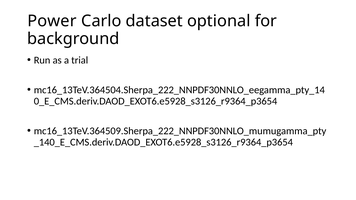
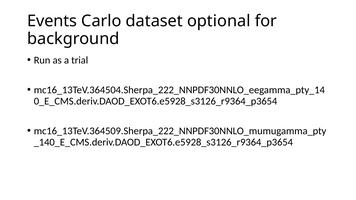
Power: Power -> Events (52, 21)
